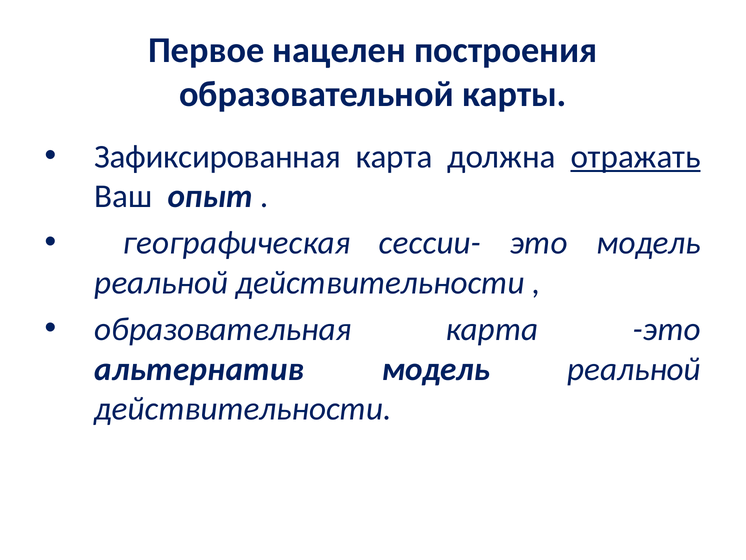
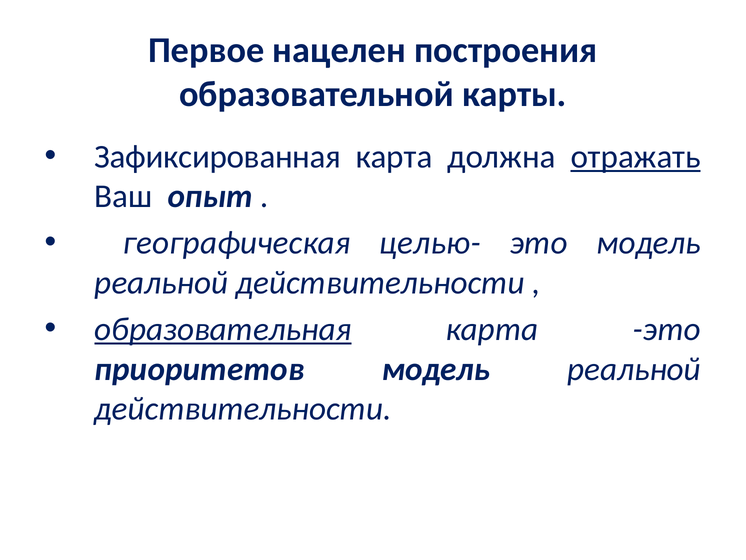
сессии-: сессии- -> целью- (430, 243)
образовательная underline: none -> present (223, 329)
альтернатив: альтернатив -> приоритетов (199, 369)
